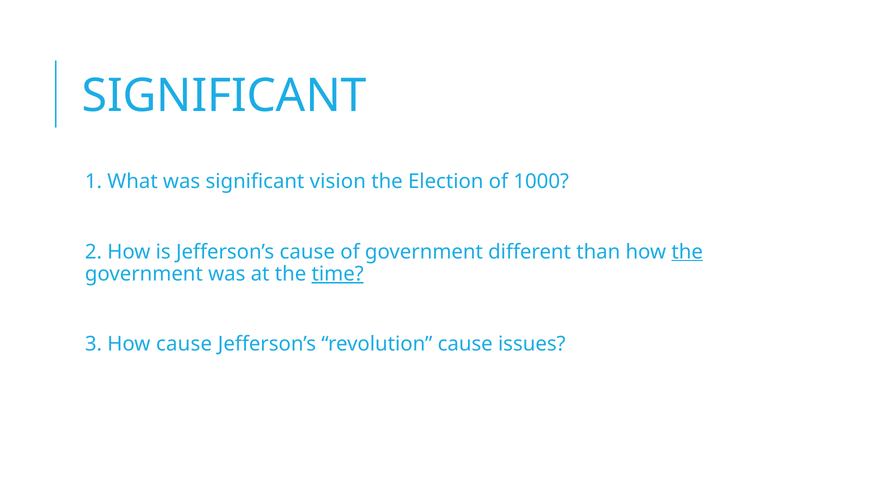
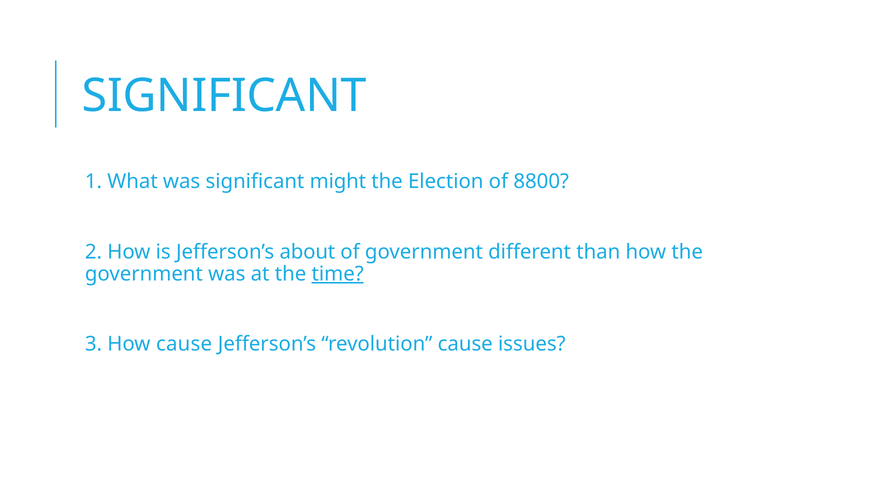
vision: vision -> might (338, 181)
1000: 1000 -> 8800 (541, 181)
Jefferson’s cause: cause -> about (307, 252)
the underline: present -> none (687, 252)
